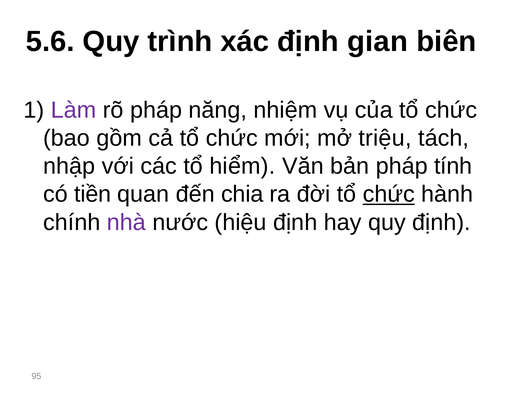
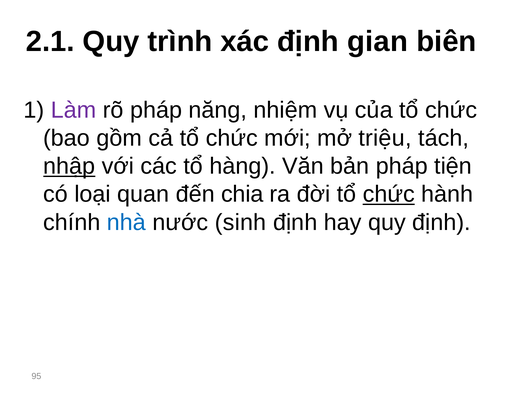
5.6: 5.6 -> 2.1 (50, 42)
nhập underline: none -> present (69, 166)
hiểm: hiểm -> hàng (243, 166)
tính: tính -> tiện (453, 166)
tiền: tiền -> loại (93, 195)
nhà colour: purple -> blue (126, 223)
hiệu: hiệu -> sinh (241, 223)
